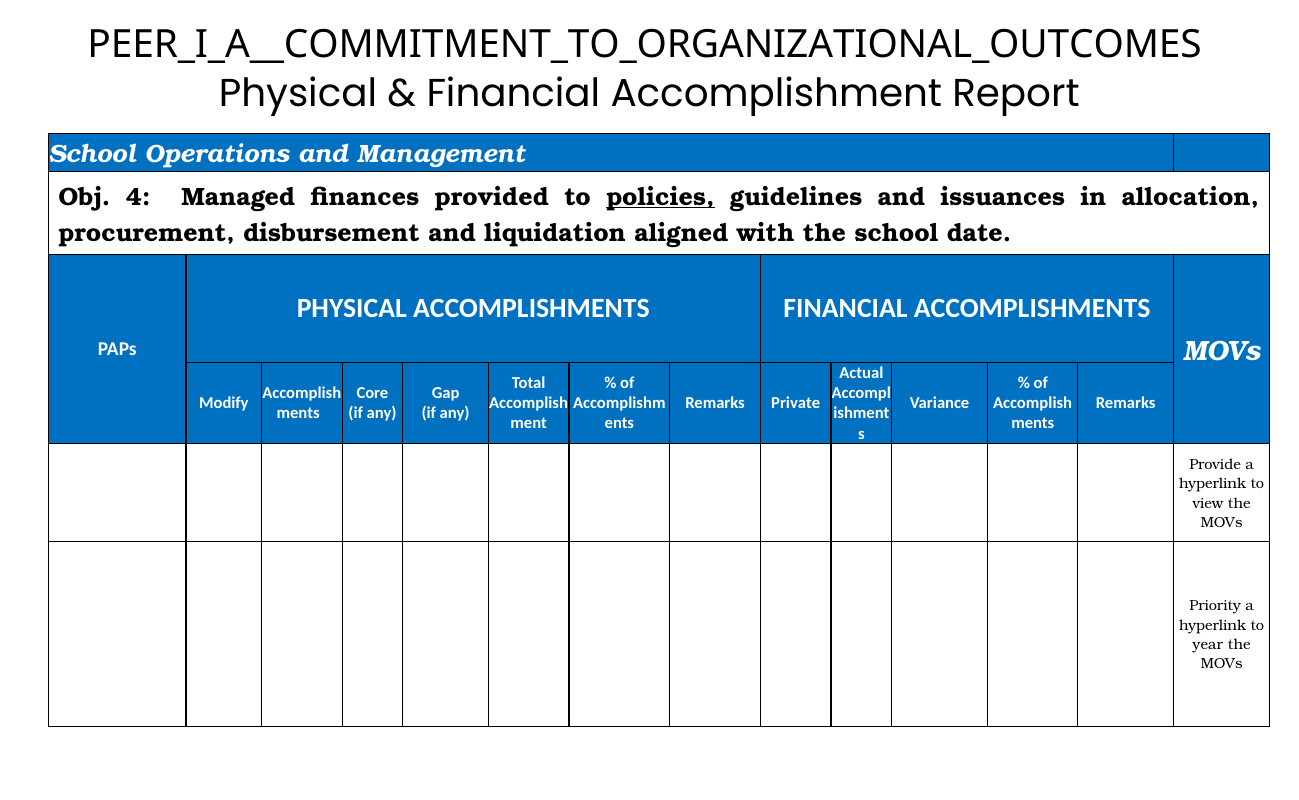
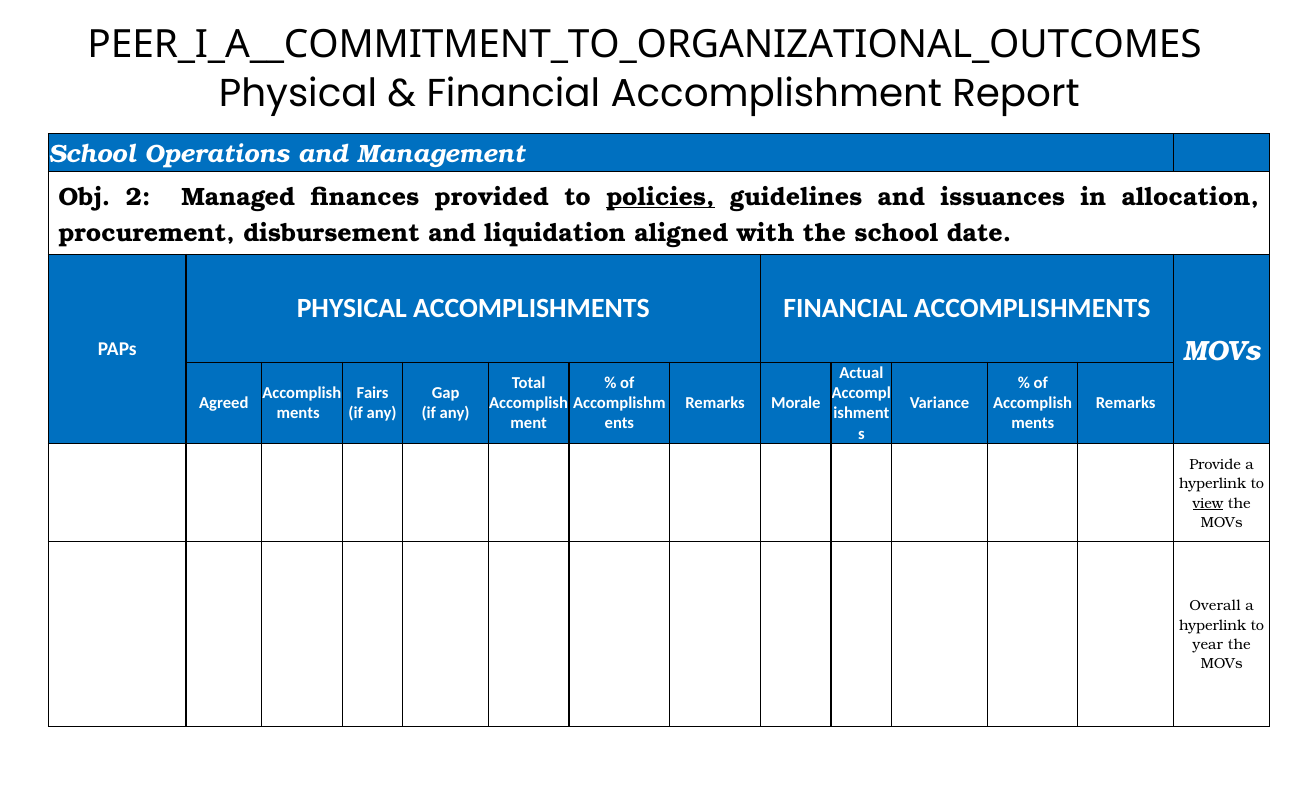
4: 4 -> 2 (138, 197)
Core: Core -> Fairs (372, 393)
Modify: Modify -> Agreed (224, 403)
Private: Private -> Morale (796, 403)
view underline: none -> present (1208, 503)
Priority: Priority -> Overall (1215, 606)
